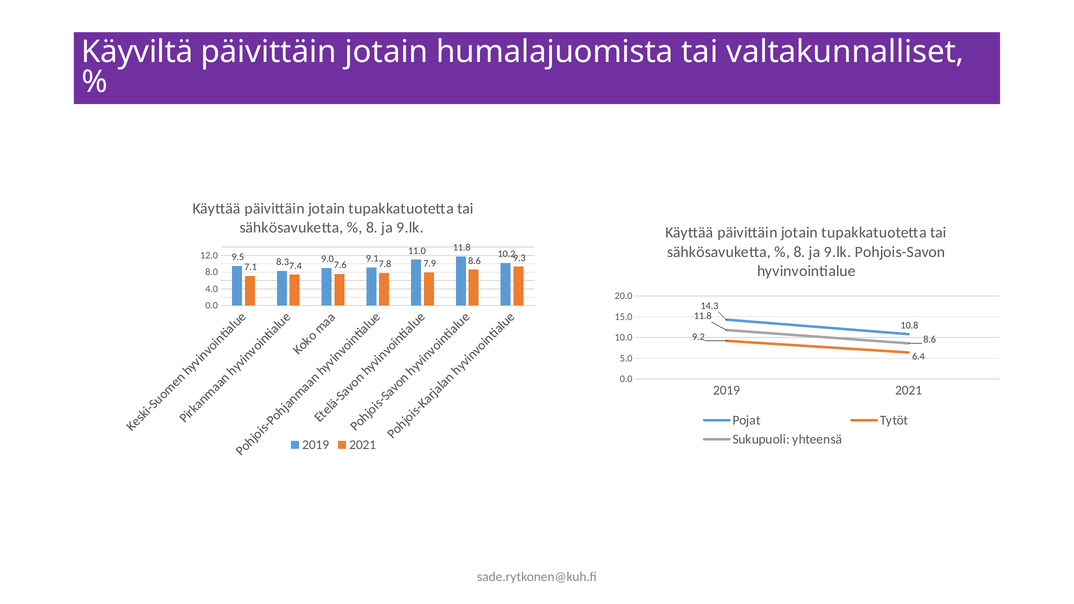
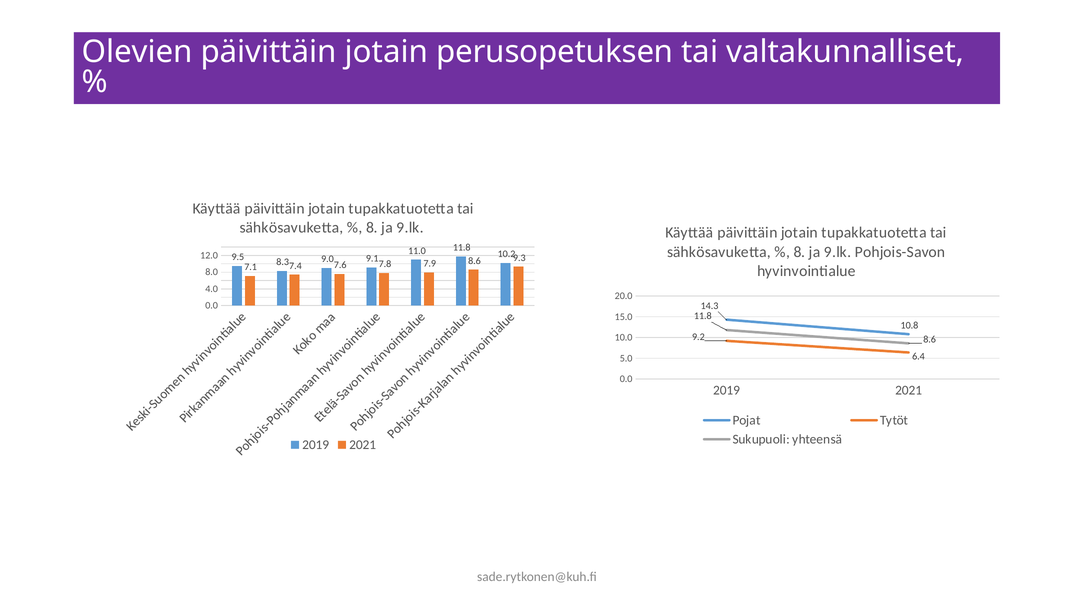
Käyviltä: Käyviltä -> Olevien (137, 52)
humalajuomista: humalajuomista -> perusopetuksen (555, 52)
